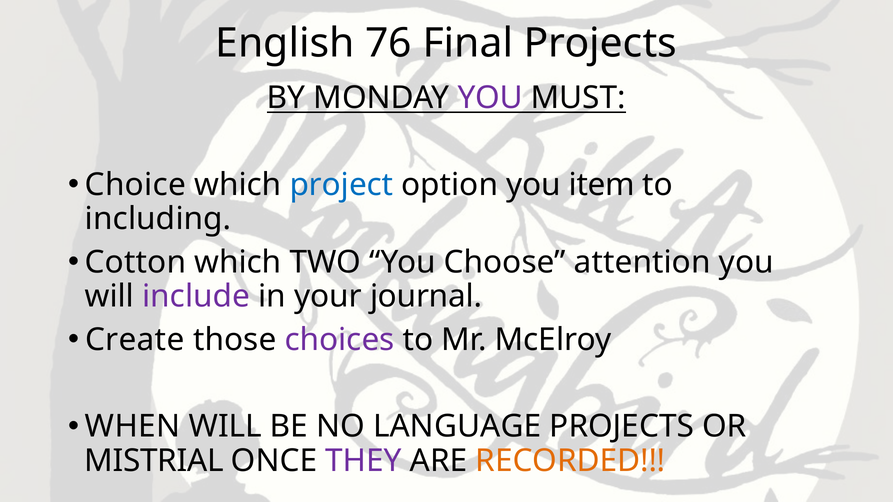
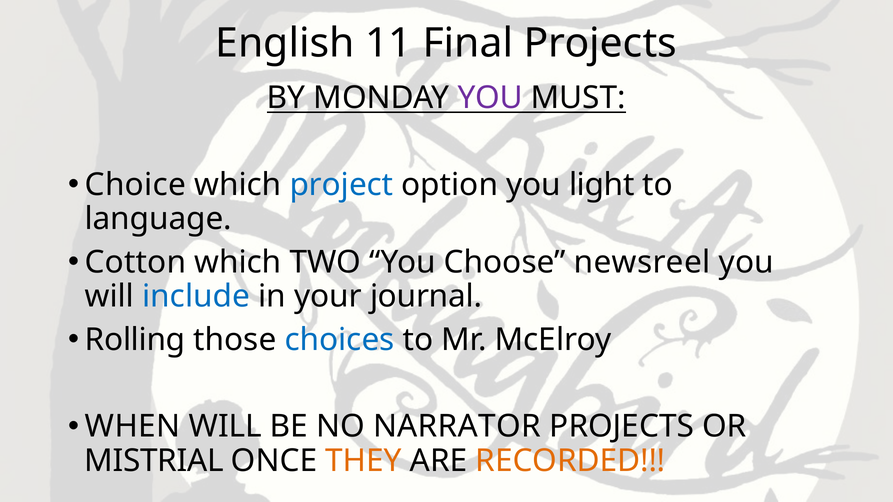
76: 76 -> 11 (388, 43)
item: item -> light (602, 185)
including: including -> language (158, 219)
attention: attention -> newsreel (642, 262)
include colour: purple -> blue (196, 296)
Create: Create -> Rolling (135, 340)
choices colour: purple -> blue (340, 340)
LANGUAGE: LANGUAGE -> NARRATOR (457, 427)
THEY colour: purple -> orange (364, 461)
